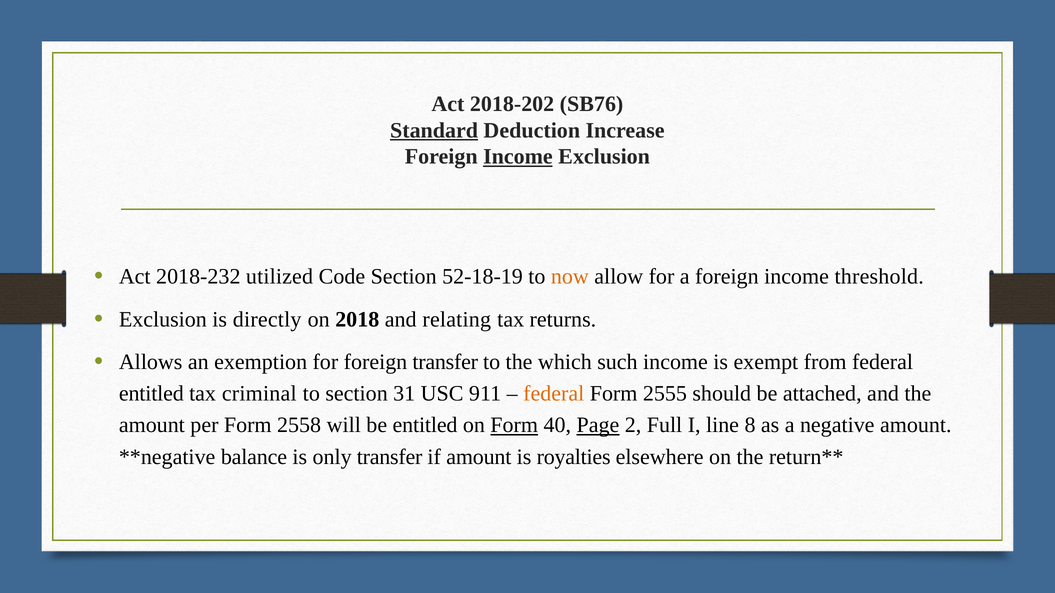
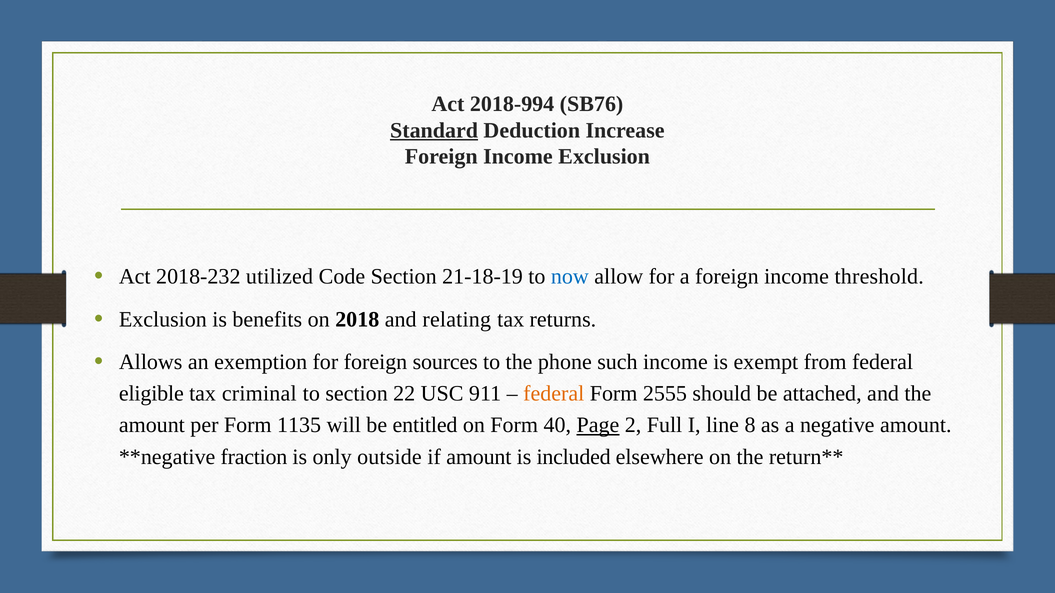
2018-202: 2018-202 -> 2018-994 (512, 104)
Income underline: present -> none (518, 157)
52-18-19: 52-18-19 -> 21-18-19 (483, 277)
now colour: orange -> blue (570, 277)
directly: directly -> benefits (267, 320)
foreign transfer: transfer -> sources (445, 362)
which: which -> phone (565, 362)
entitled: entitled -> eligible (151, 394)
31: 31 -> 22 (404, 394)
2558: 2558 -> 1135 (299, 426)
Form underline: present -> none (514, 426)
balance: balance -> fraction (254, 457)
only transfer: transfer -> outside (389, 457)
royalties: royalties -> included (574, 457)
